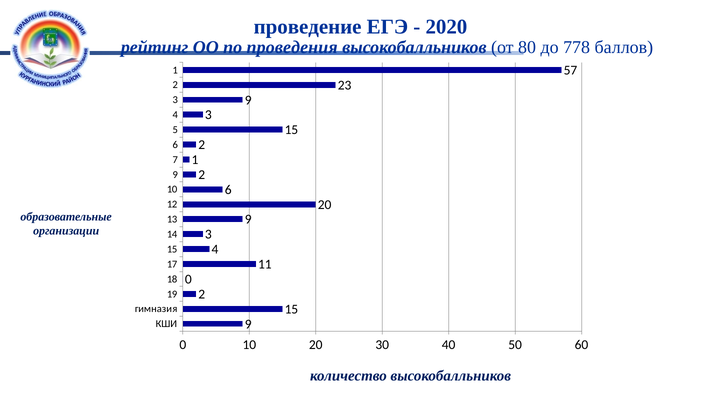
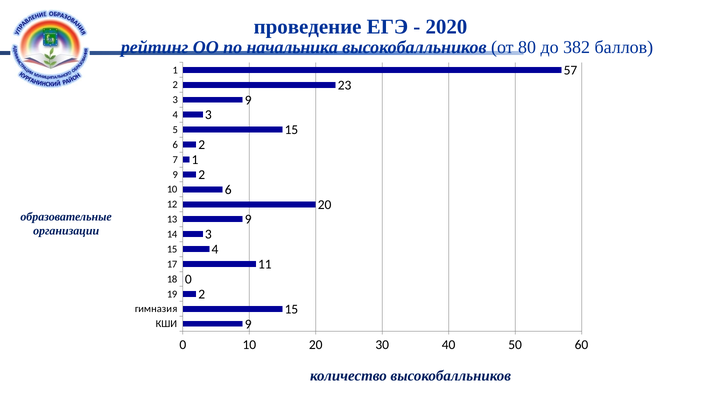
проведения: проведения -> начальника (292, 47)
778: 778 -> 382 (577, 47)
